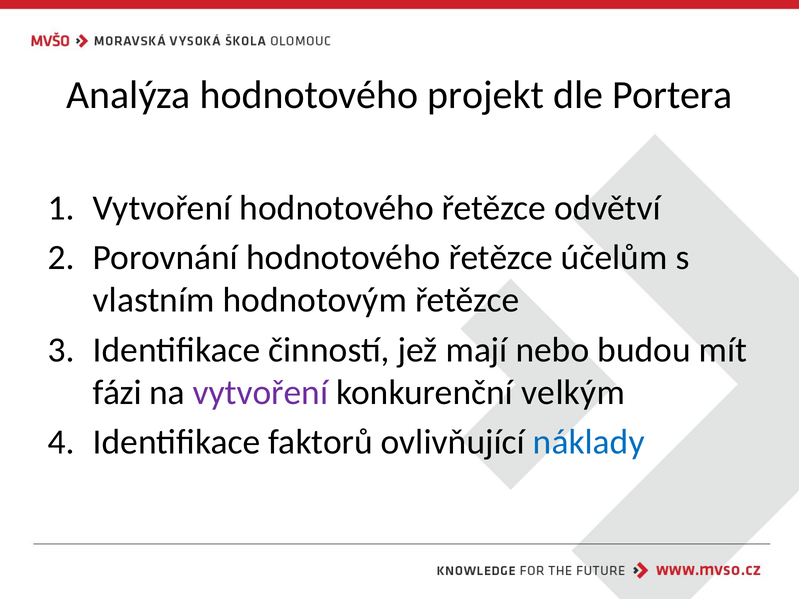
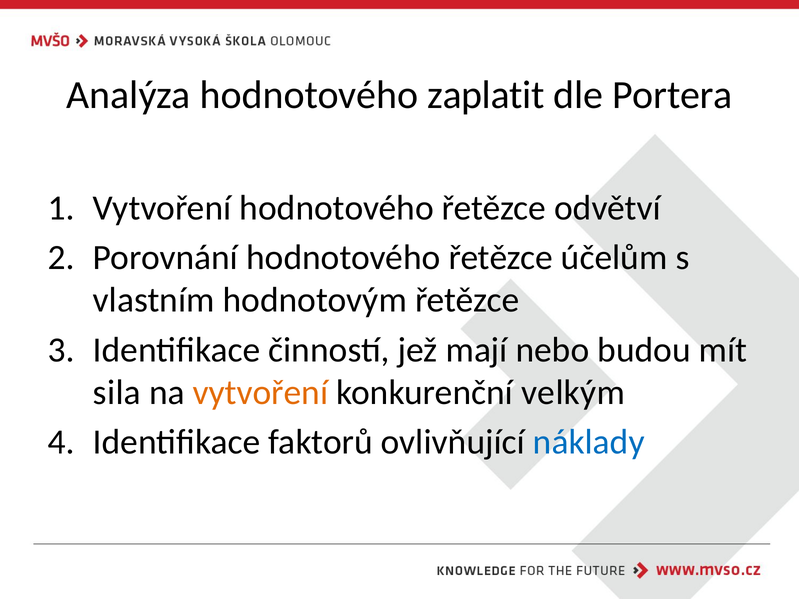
projekt: projekt -> zaplatit (486, 95)
fázi: fázi -> sila (117, 393)
vytvoření colour: purple -> orange (261, 393)
